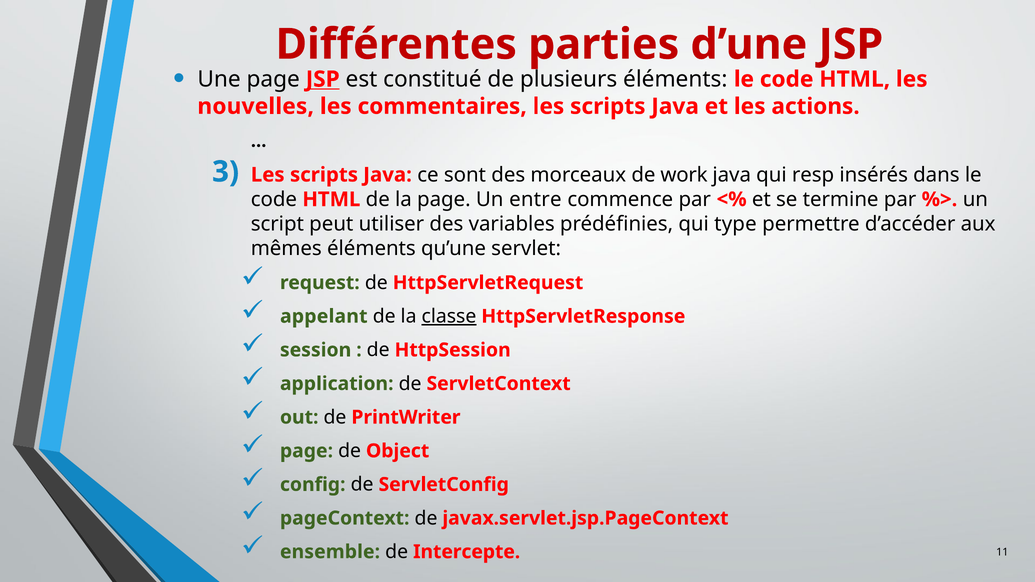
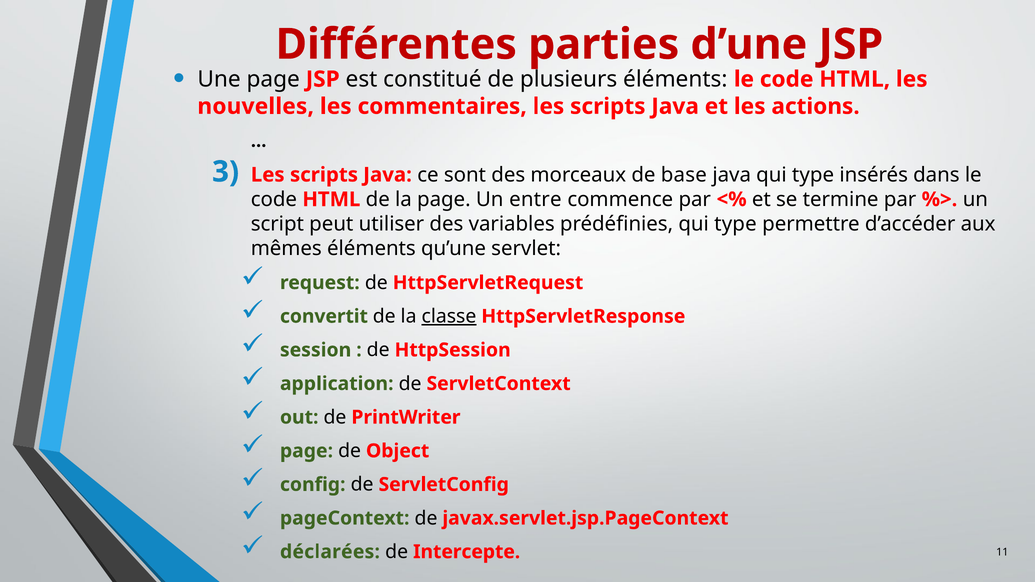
JSP underline: present -> none (323, 79)
work: work -> base (684, 175)
java qui resp: resp -> type (813, 175)
appelant: appelant -> convertit (324, 316)
ensemble: ensemble -> déclarées (330, 552)
